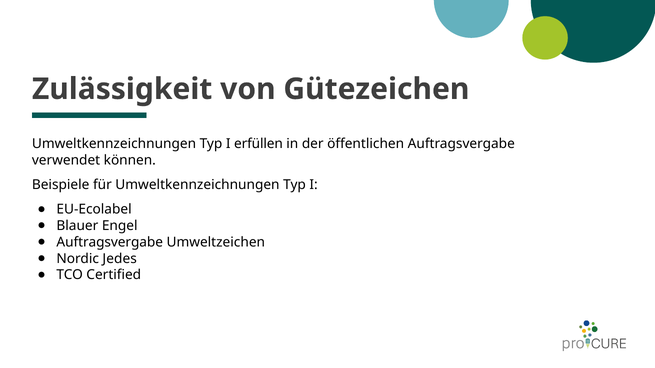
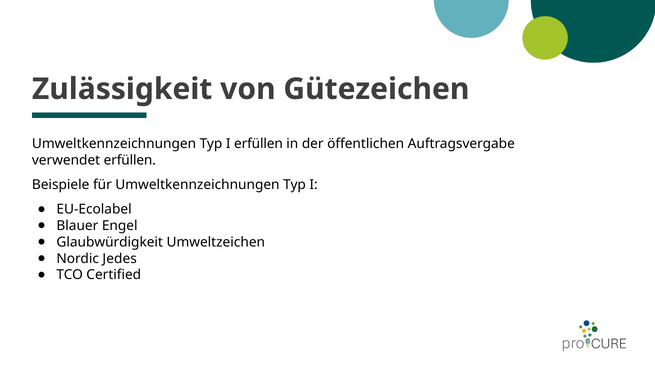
verwendet können: können -> erfüllen (130, 160)
Auftragsvergabe: Auftragsvergabe -> Glaubwürdigkeit (110, 242)
